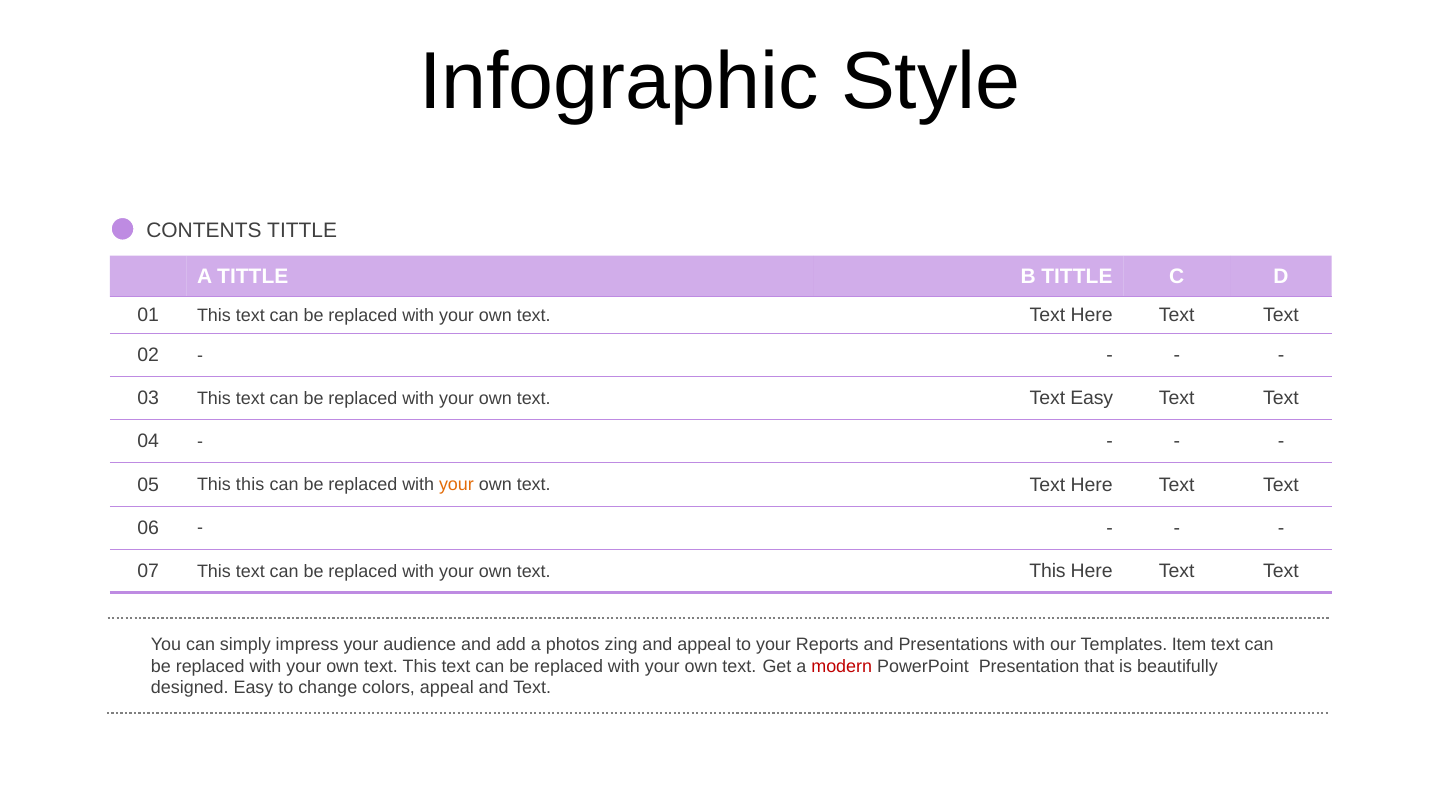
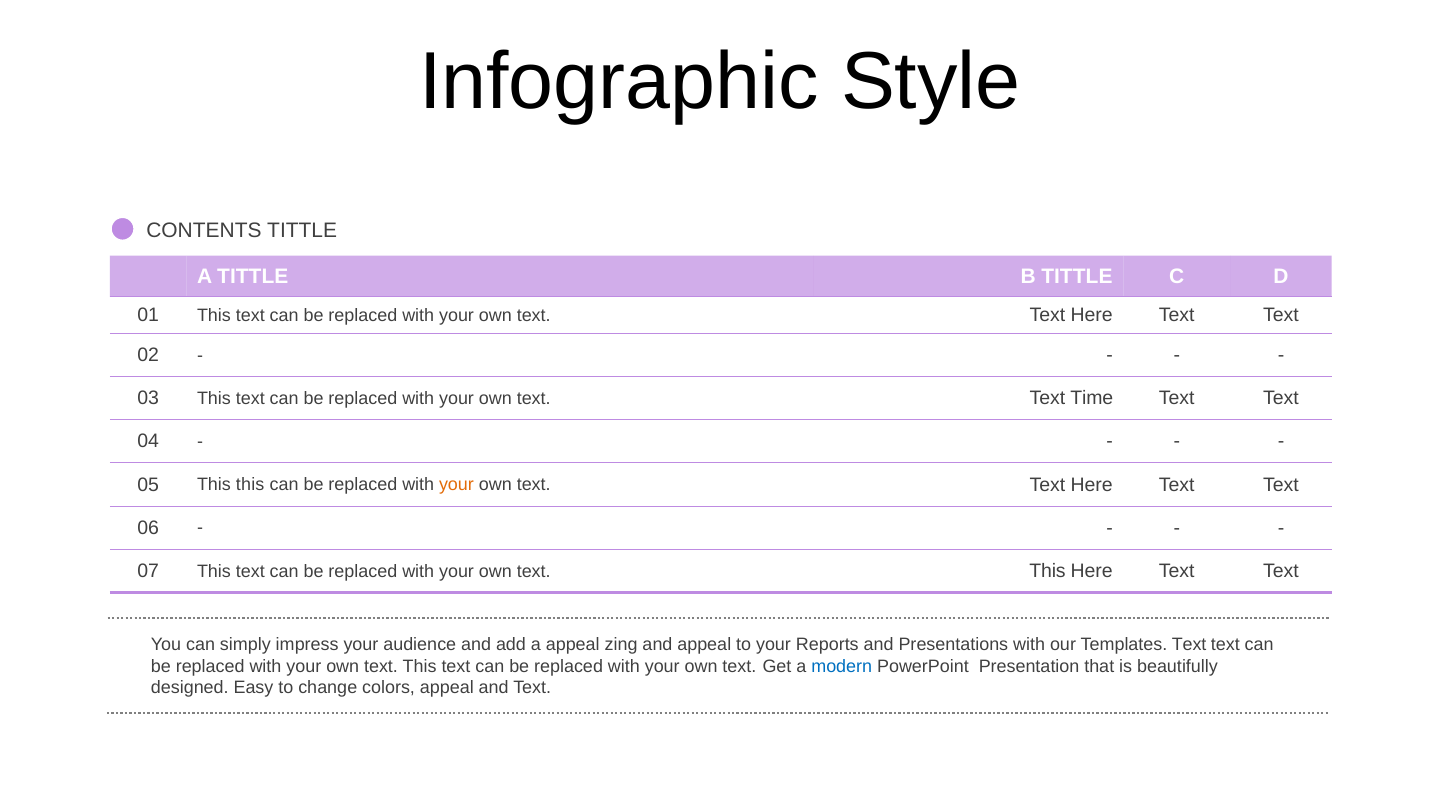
Text Easy: Easy -> Time (1092, 399)
a photos: photos -> appeal (573, 645)
Templates Item: Item -> Text (1189, 645)
modern colour: red -> blue (842, 666)
